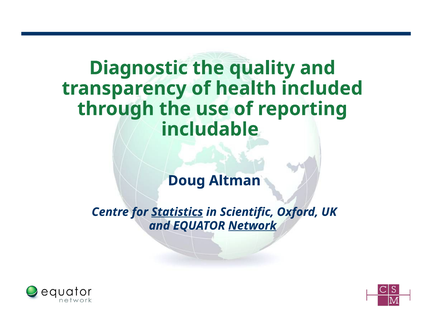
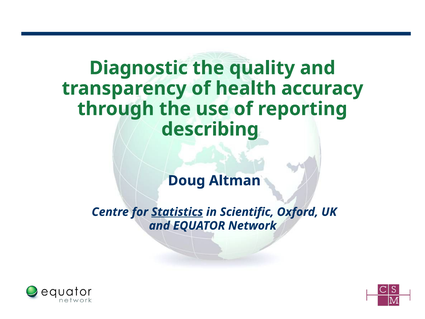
included: included -> accuracy (322, 88)
includable: includable -> describing (210, 129)
Network underline: present -> none (252, 226)
